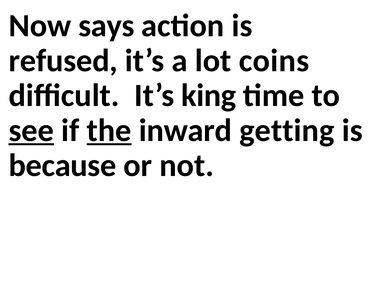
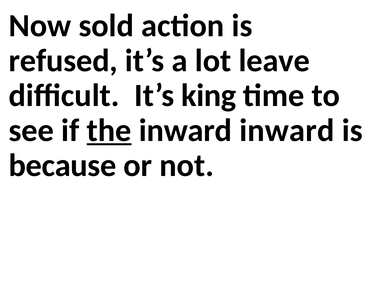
says: says -> sold (106, 26)
coins: coins -> leave (274, 61)
see underline: present -> none (31, 130)
inward getting: getting -> inward (287, 130)
